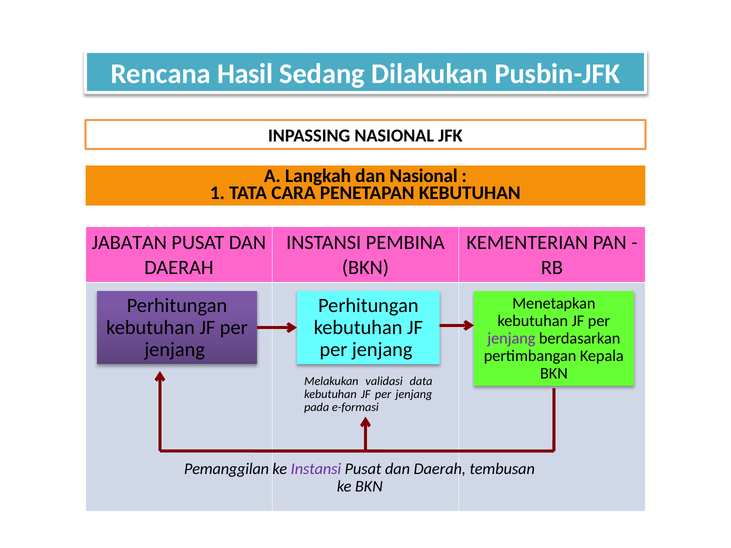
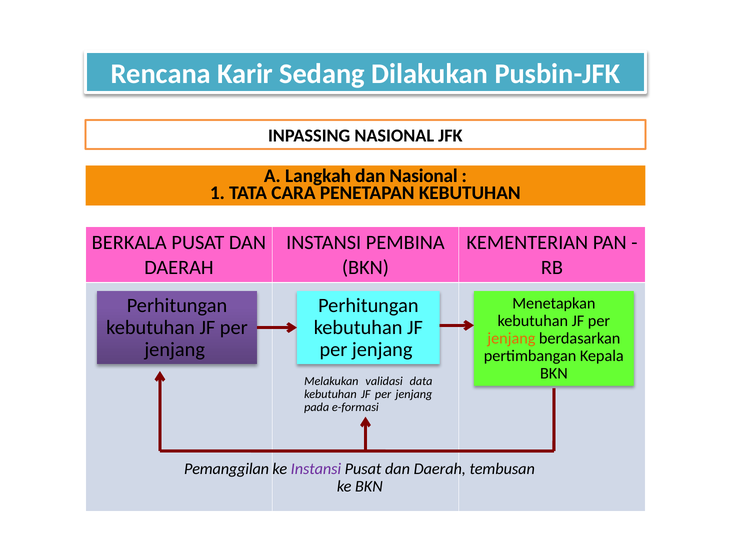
Hasil: Hasil -> Karir (245, 74)
JABATAN: JABATAN -> BERKALA (129, 243)
jenjang colour: purple -> orange (511, 339)
